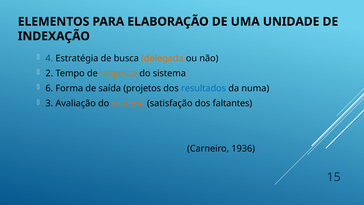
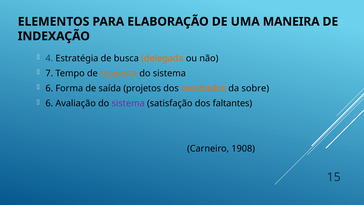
UNIDADE: UNIDADE -> MANEIRA (291, 22)
2: 2 -> 7 (49, 73)
resultados colour: blue -> orange (204, 88)
numa: numa -> sobre (255, 88)
3: 3 -> 6 (49, 103)
sistema colour: orange -> purple (128, 103)
1936: 1936 -> 1908 (243, 148)
